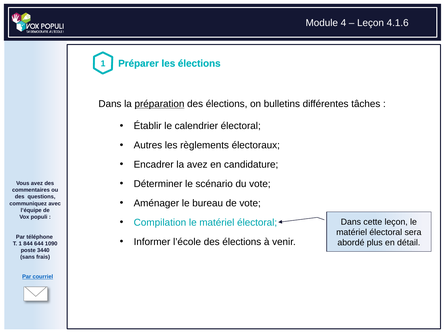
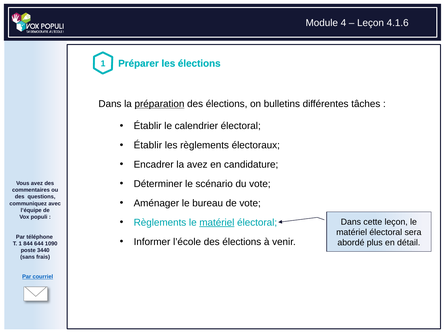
Autres: Autres -> Établir (148, 145)
Compilation: Compilation -> Règlements (160, 222)
matériel underline: none -> present (217, 222)
